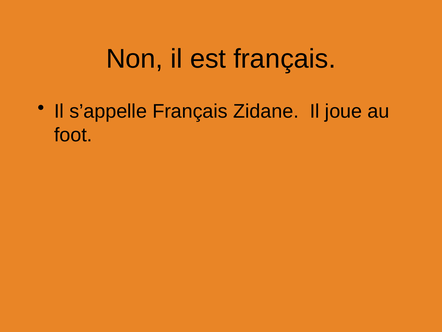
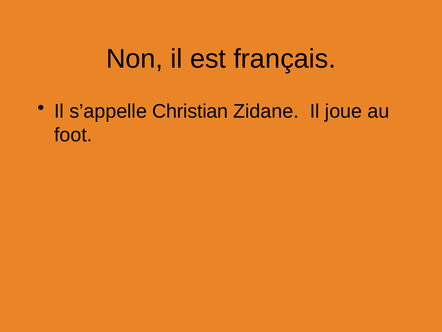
s’appelle Français: Français -> Christian (190, 111)
